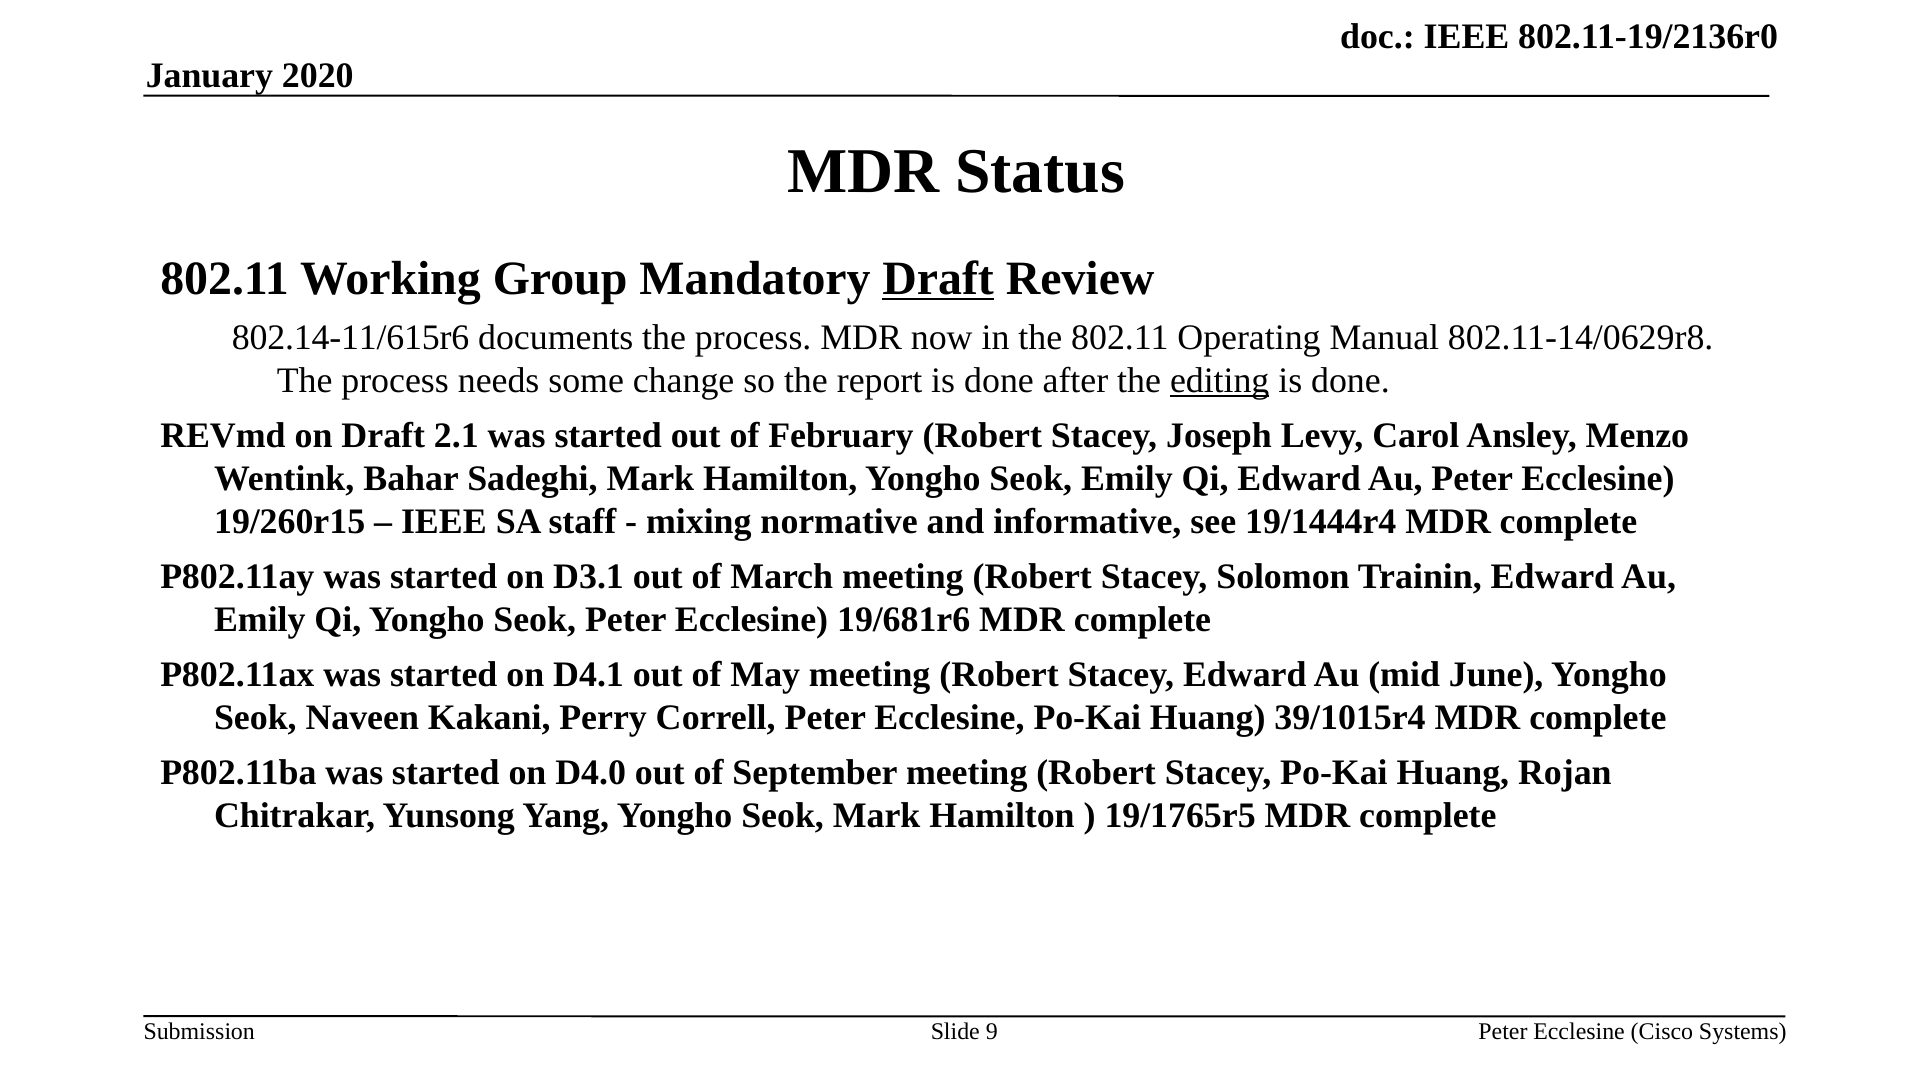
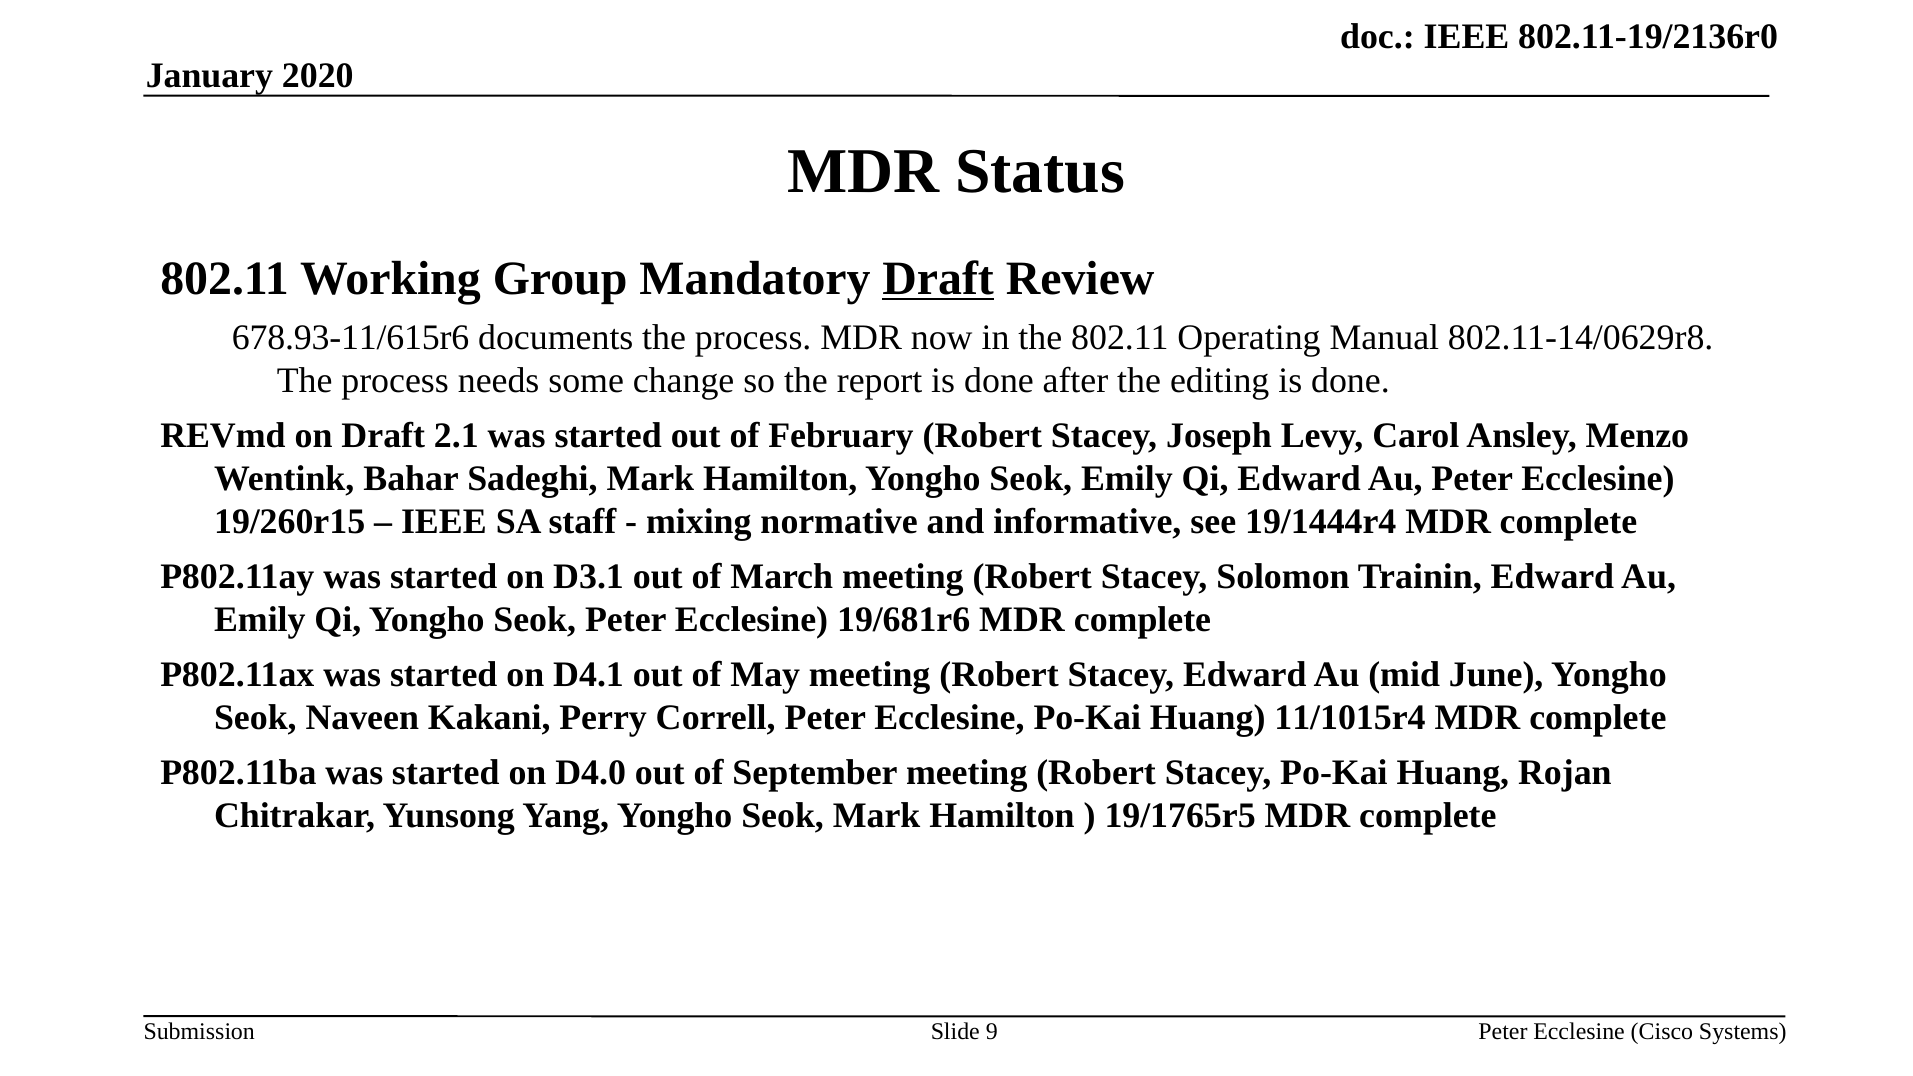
802.14-11/615r6: 802.14-11/615r6 -> 678.93-11/615r6 (351, 338)
editing underline: present -> none (1220, 381)
39/1015r4: 39/1015r4 -> 11/1015r4 (1350, 718)
